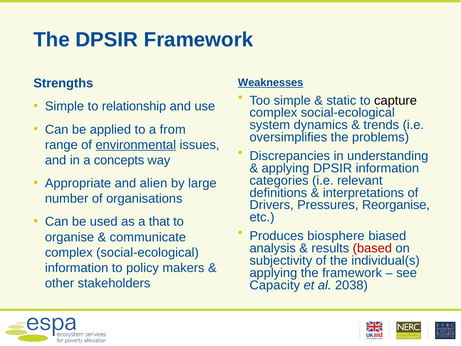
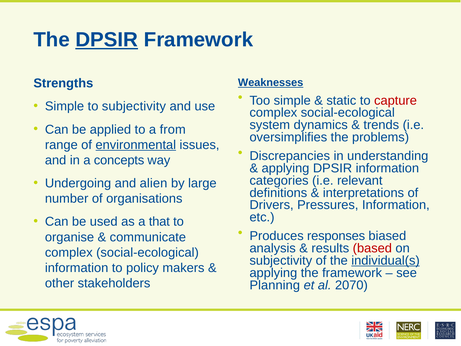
DPSIR underline: none -> present (107, 40)
capture colour: black -> red (396, 100)
to relationship: relationship -> subjectivity (134, 106)
Appropriate: Appropriate -> Undergoing (78, 183)
Pressures Reorganise: Reorganise -> Information (396, 205)
biosphere: biosphere -> responses (336, 236)
individual(s underline: none -> present (386, 260)
Capacity: Capacity -> Planning (275, 285)
2038: 2038 -> 2070 (351, 285)
